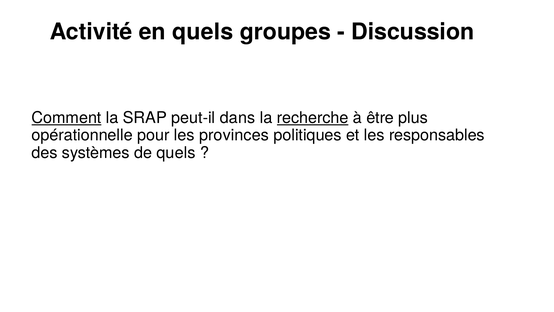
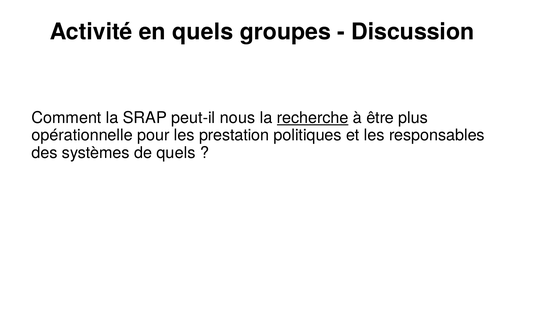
Comment underline: present -> none (66, 118)
dans: dans -> nous (238, 118)
provinces: provinces -> prestation (234, 135)
